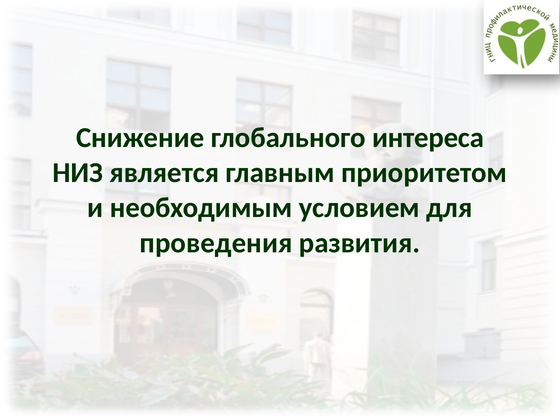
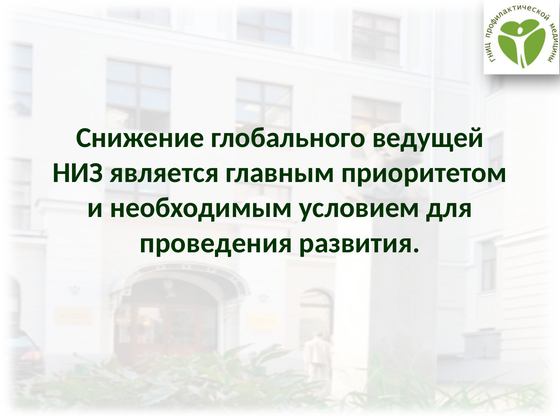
интереса: интереса -> ведущей (428, 138)
